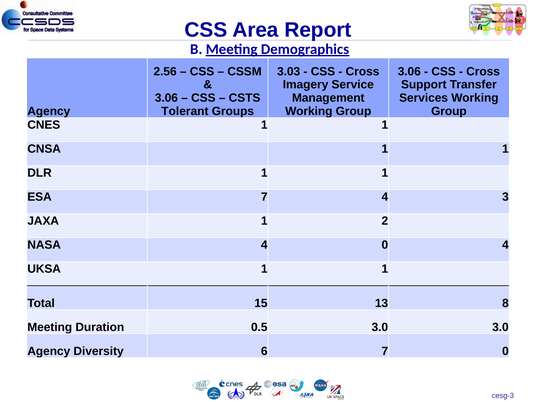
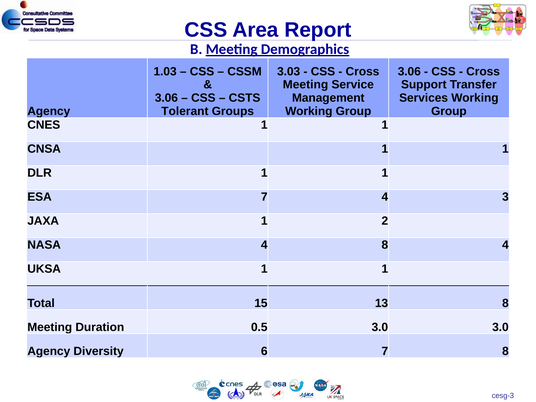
2.56: 2.56 -> 1.03 (165, 71)
Imagery: Imagery -> Meeting (305, 85)
4 0: 0 -> 8 (385, 245)
7 0: 0 -> 8 (505, 351)
